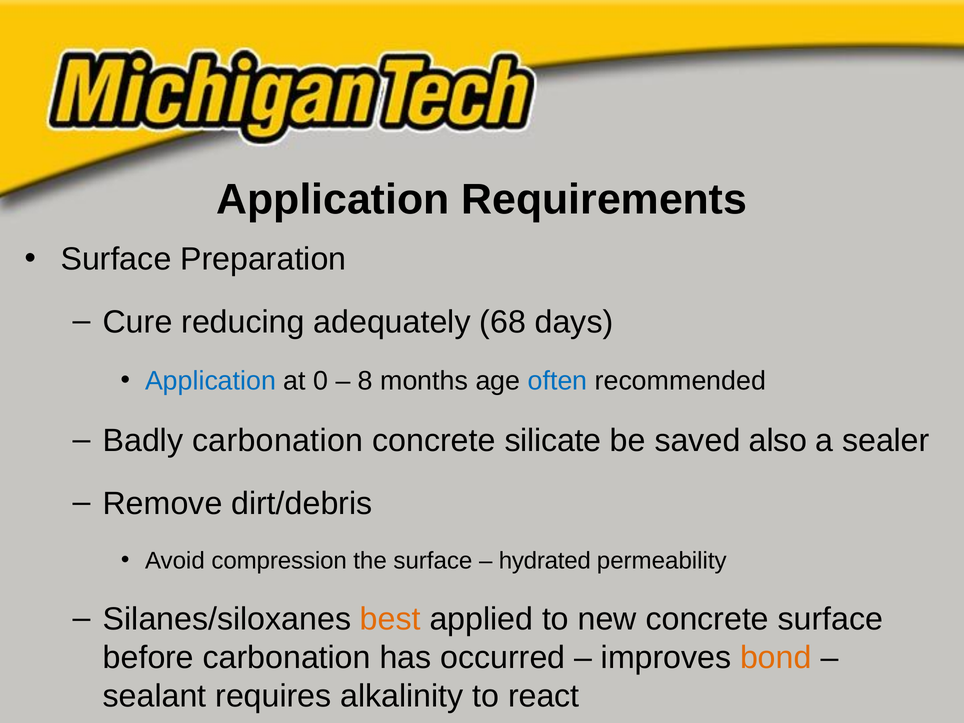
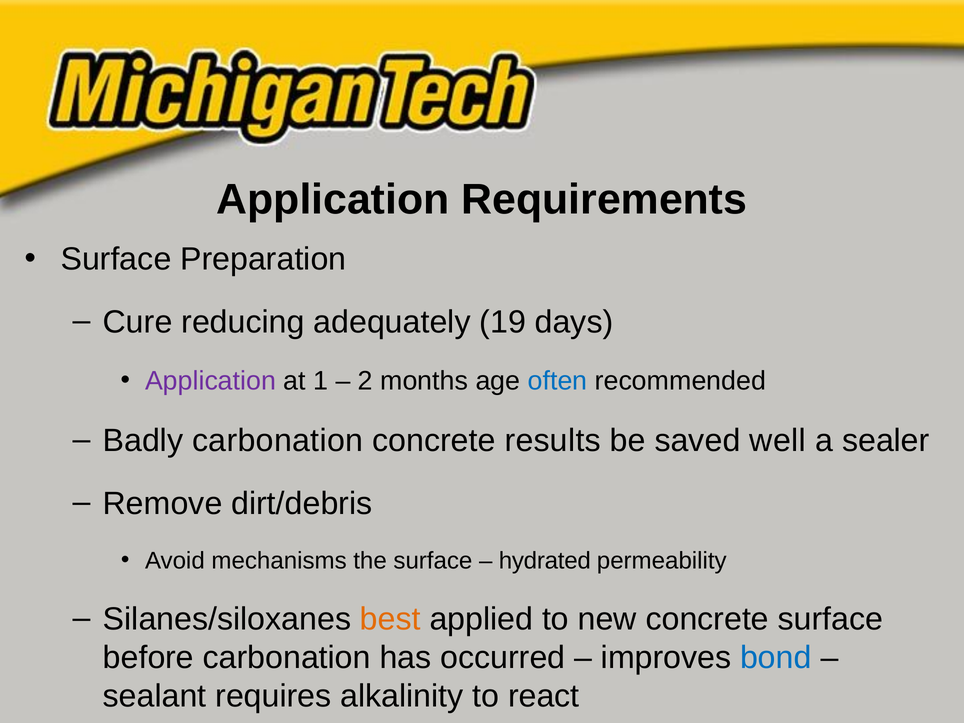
68: 68 -> 19 (503, 322)
Application colour: blue -> purple (211, 381)
0: 0 -> 1 (321, 381)
8: 8 -> 2 (365, 381)
silicate: silicate -> results (553, 441)
also: also -> well (778, 441)
compression: compression -> mechanisms (279, 561)
bond colour: orange -> blue (776, 658)
